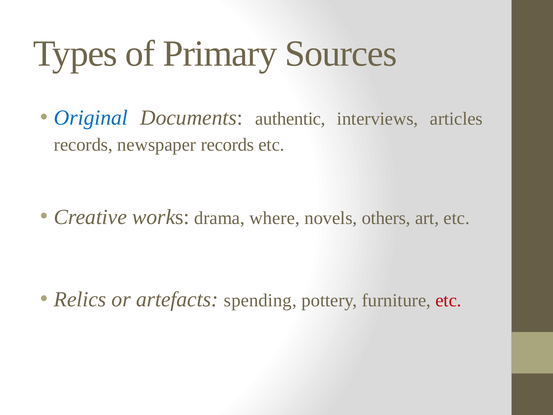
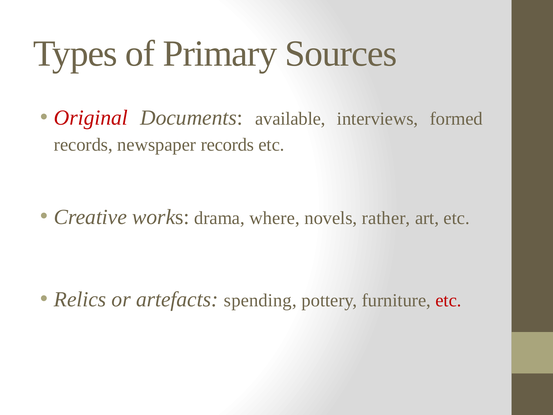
Original colour: blue -> red (91, 118)
authentic: authentic -> available (290, 119)
articles: articles -> formed (456, 119)
others: others -> rather (386, 218)
